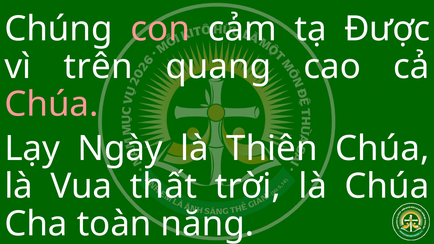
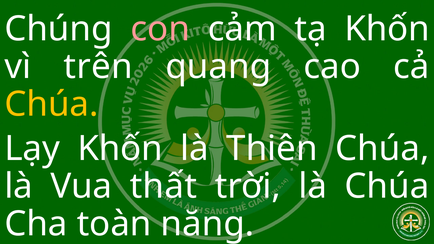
tạ Được: Được -> Khốn (387, 29)
Chúa colour: pink -> yellow (51, 104)
Lạy Ngày: Ngày -> Khốn (120, 149)
